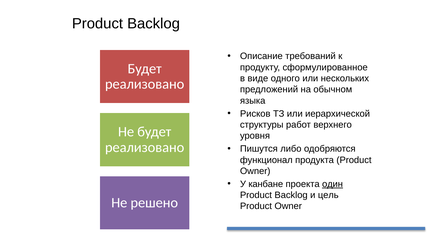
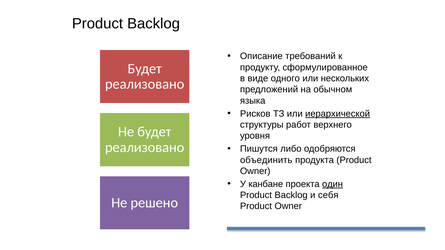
иерархической underline: none -> present (338, 114)
функционал: функционал -> объединить (266, 160)
цель: цель -> себя (328, 195)
